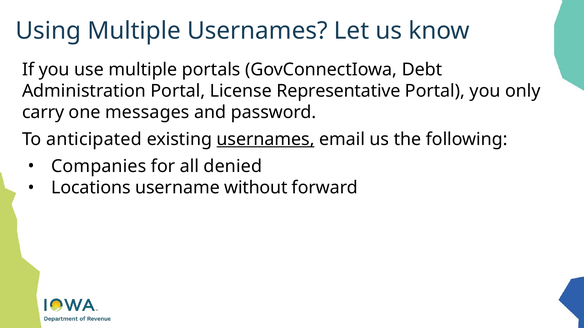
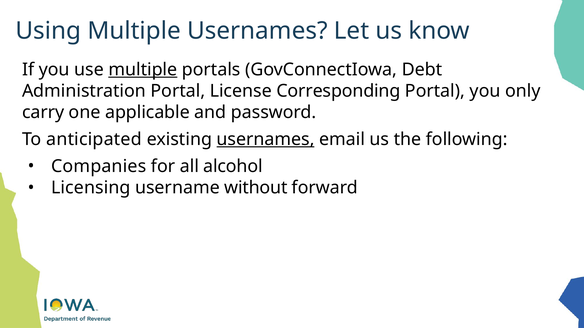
multiple underline: none -> present (143, 70)
Representative: Representative -> Corresponding (338, 91)
messages: messages -> applicable (147, 112)
denied: denied -> alcohol (233, 167)
Locations: Locations -> Licensing (91, 188)
